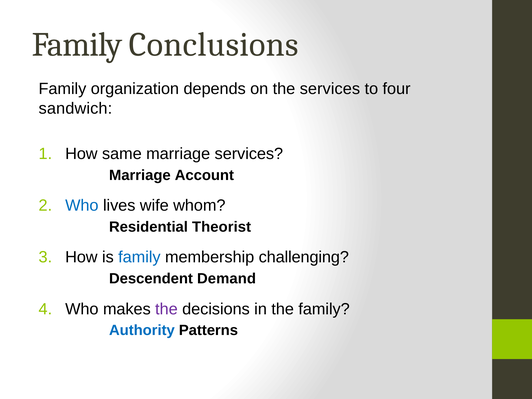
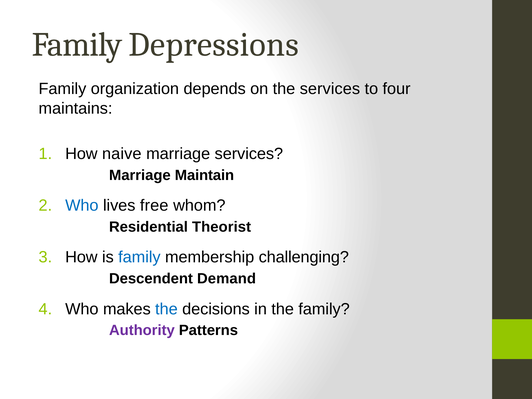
Conclusions: Conclusions -> Depressions (214, 44)
sandwich: sandwich -> maintains (76, 108)
same: same -> naive (122, 154)
Account: Account -> Maintain (204, 175)
wife: wife -> free (154, 206)
the colour: purple -> blue (166, 309)
Authority colour: blue -> purple (142, 330)
